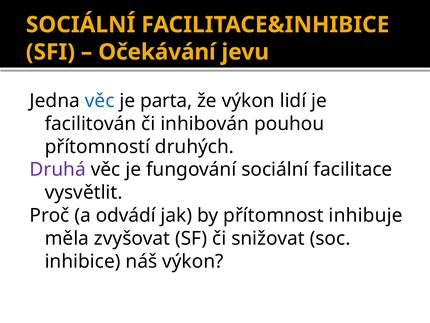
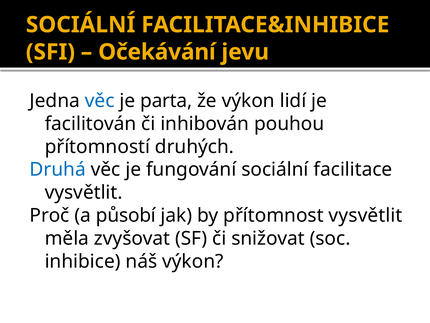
Druhá colour: purple -> blue (58, 169)
odvádí: odvádí -> působí (126, 215)
přítomnost inhibuje: inhibuje -> vysvětlit (366, 215)
